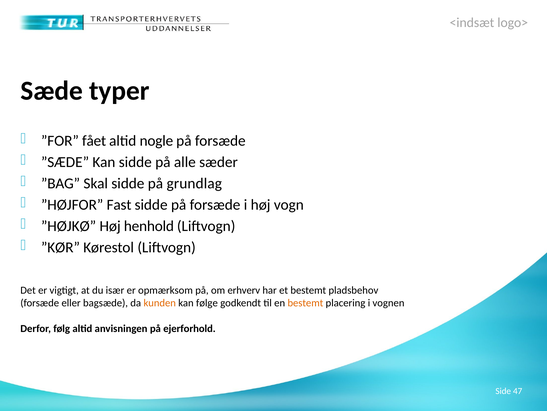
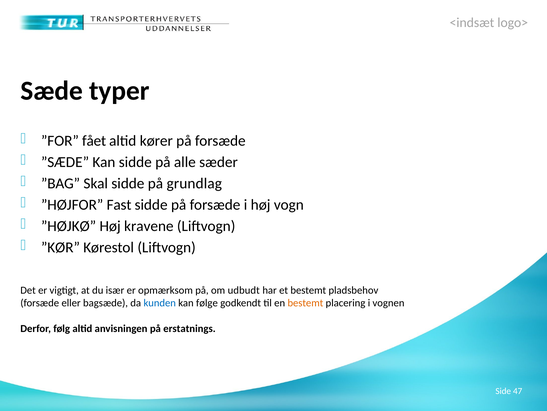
nogle: nogle -> kører (156, 141)
henhold: henhold -> kravene (149, 226)
erhverv: erhverv -> udbudt (244, 290)
kunden colour: orange -> blue (160, 303)
ejerforhold: ejerforhold -> erstatnings (189, 328)
